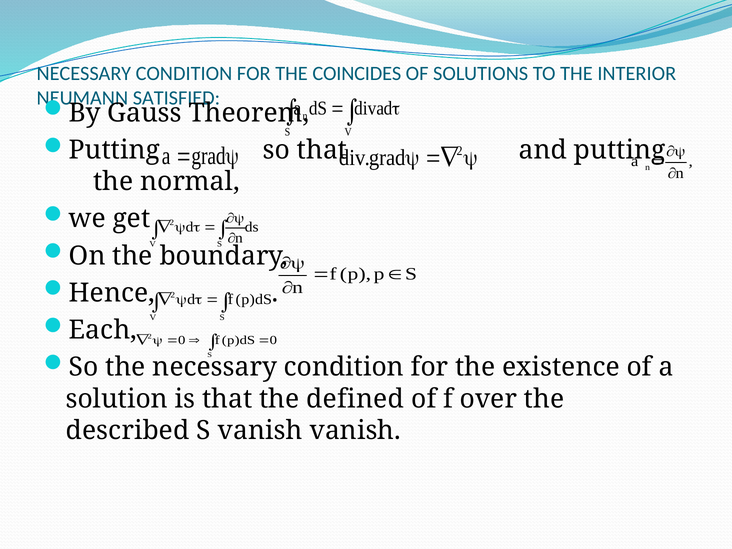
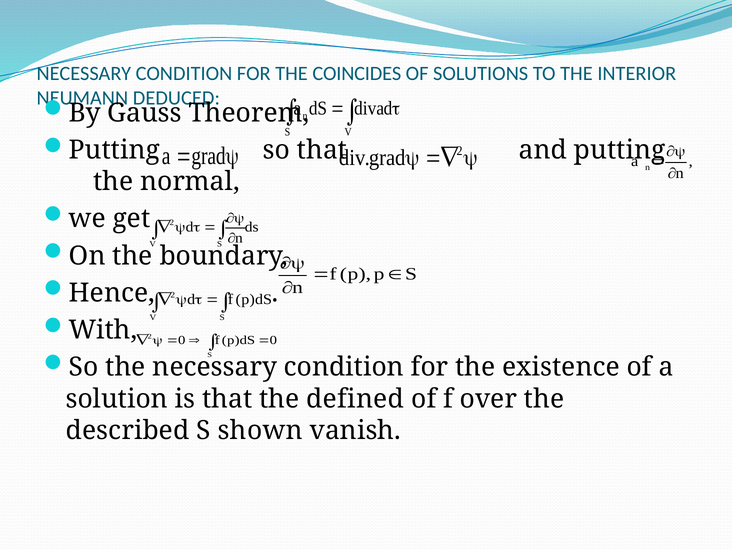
SATISFIED: SATISFIED -> DEDUCED (176, 98)
Each: Each -> With (103, 330)
S vanish: vanish -> shown (260, 431)
